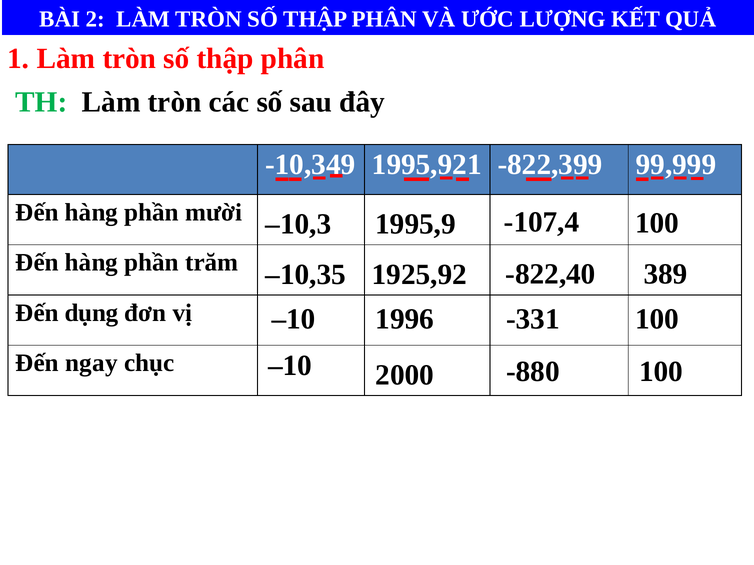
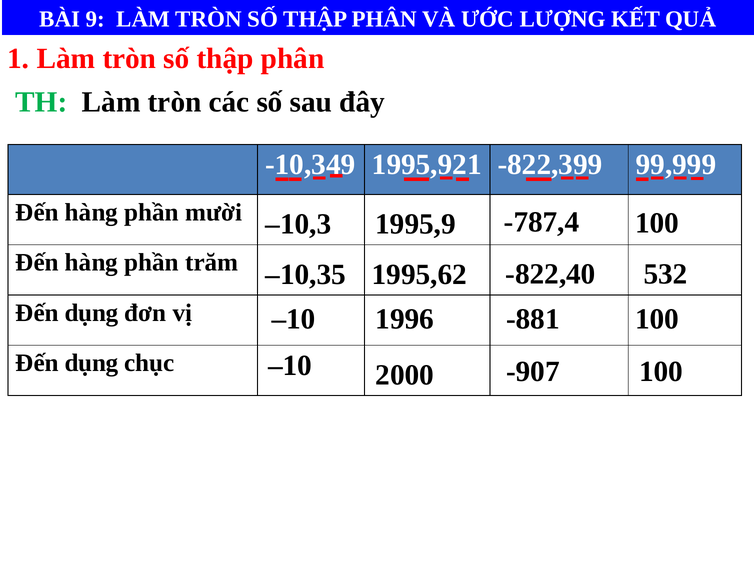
2: 2 -> 9 (95, 19)
-107,4: -107,4 -> -787,4 (542, 222)
1925,92: 1925,92 -> 1995,62 (419, 275)
389: 389 -> 532 (666, 274)
-331: -331 -> -881 (533, 319)
ngay: ngay -> dụng (92, 363)
-880: -880 -> -907 (533, 372)
